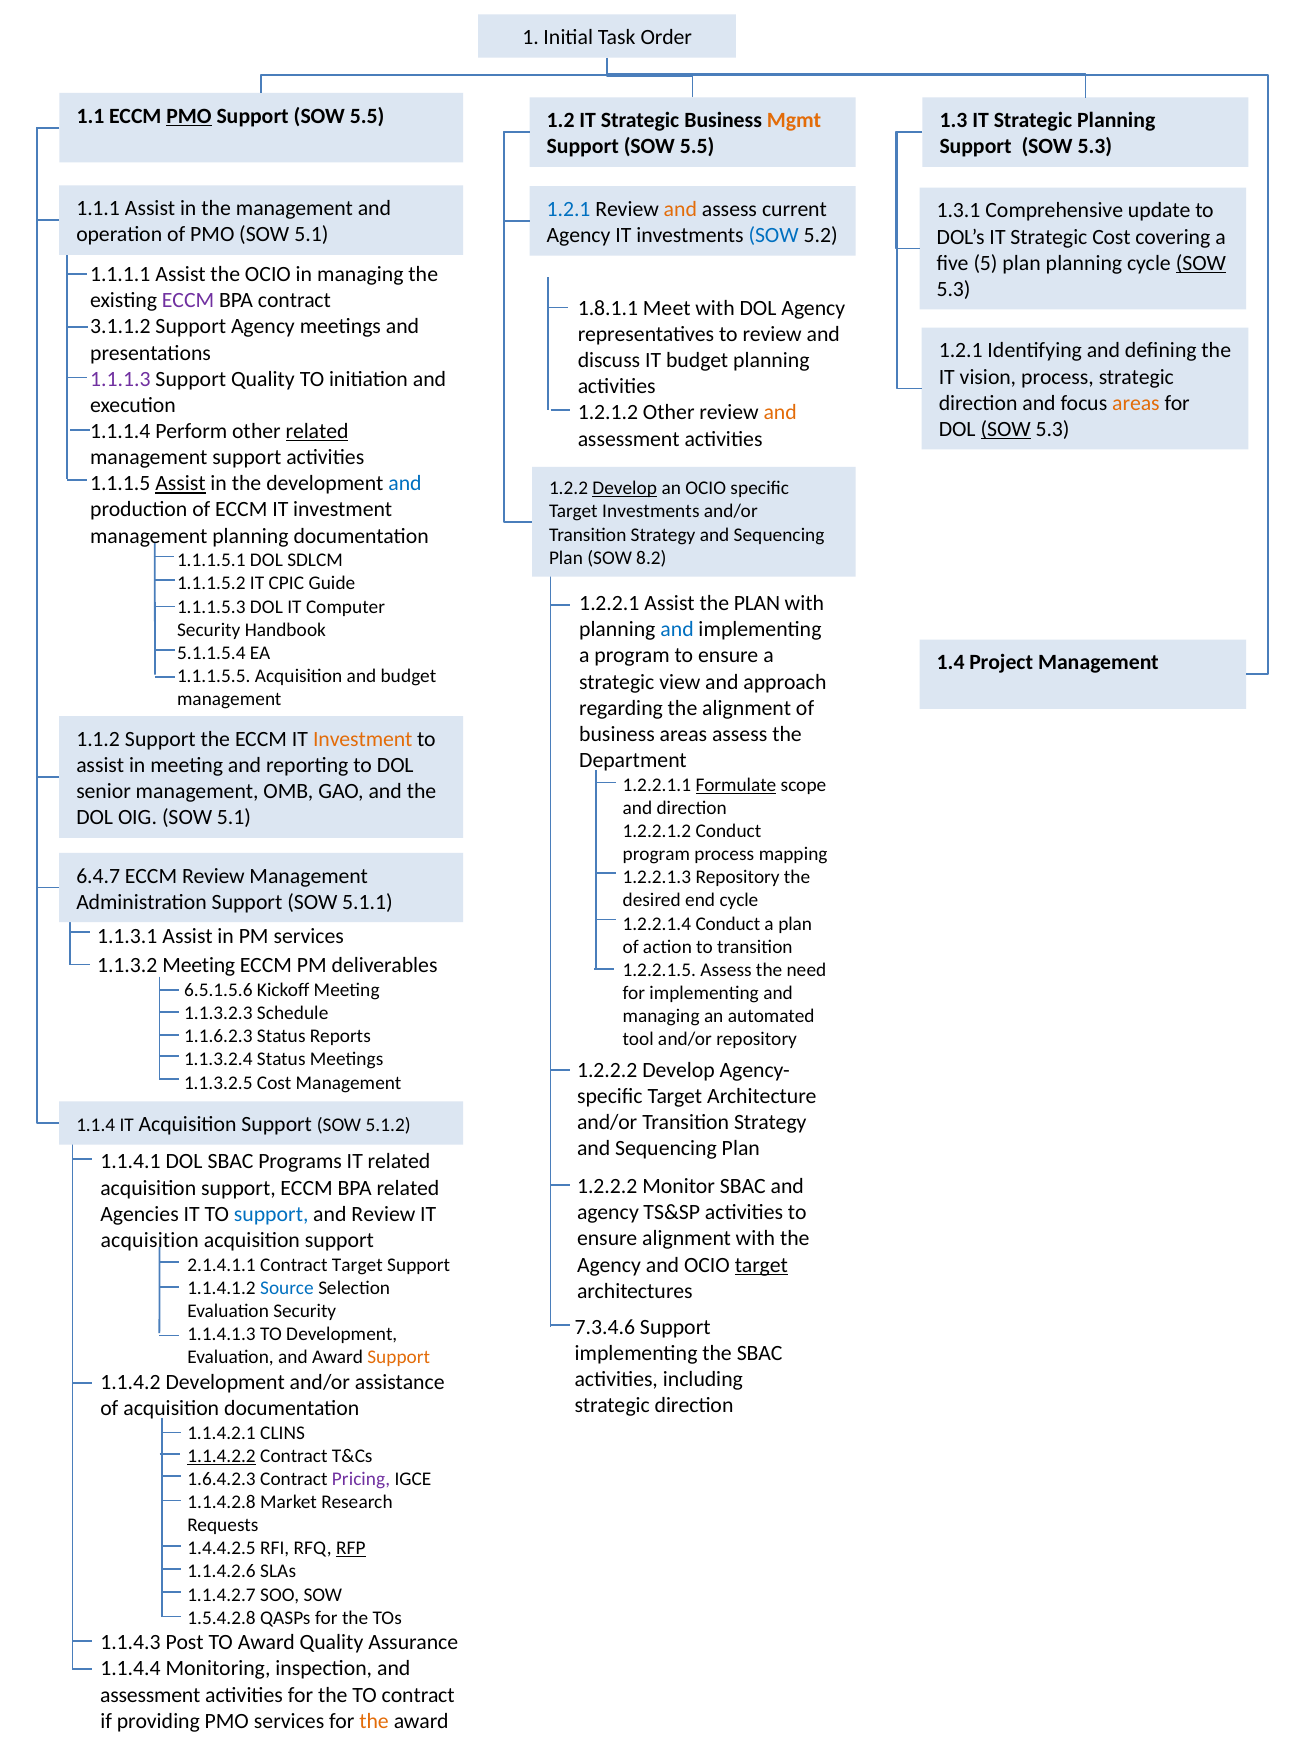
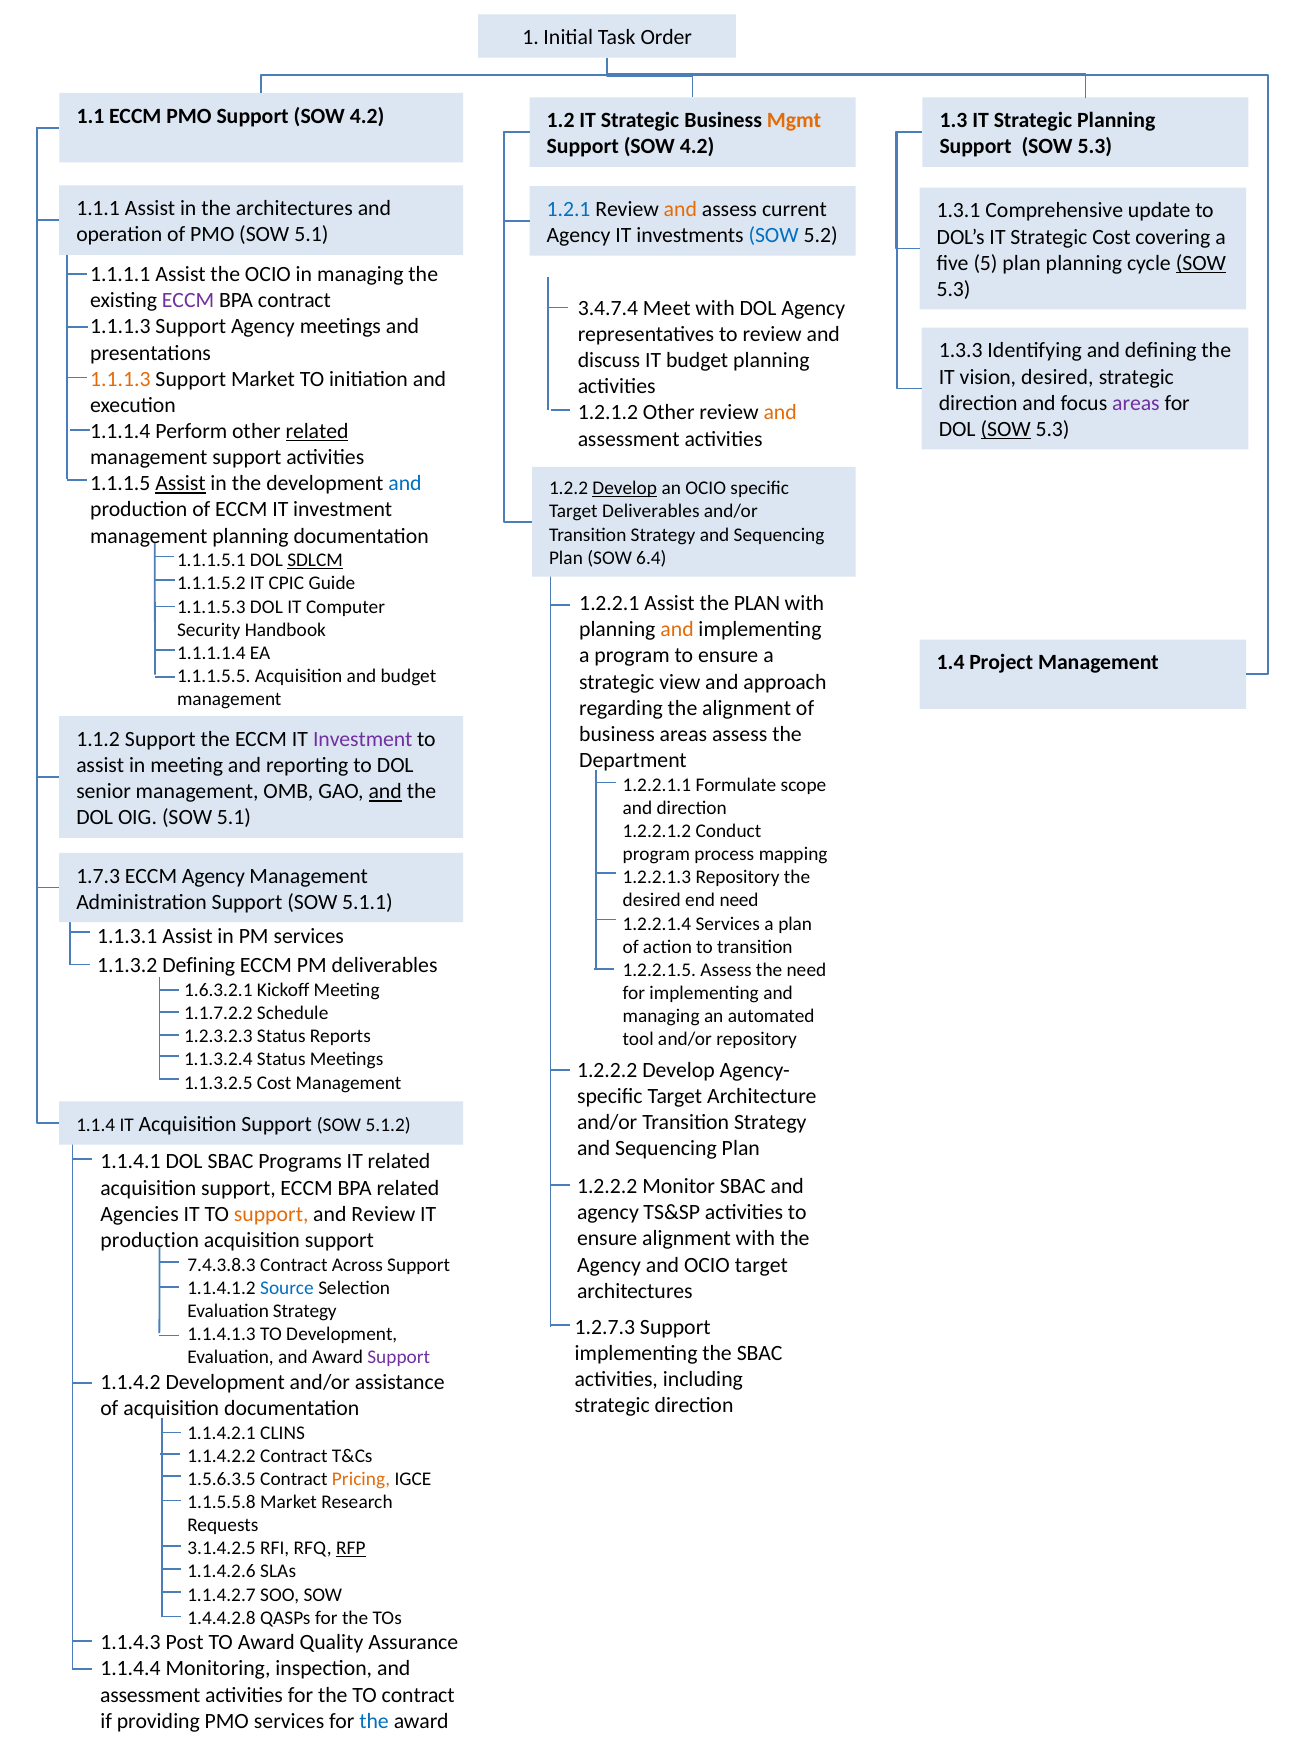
PMO underline: present -> none (189, 116)
5.5: 5.5 -> 4.2 (367, 116)
5.5: 5.5 -> 4.2 (697, 147)
the management: management -> architectures (294, 209)
1.8.1.1: 1.8.1.1 -> 3.4.7.4 (608, 308)
3.1.1.2: 3.1.1.2 -> 1.1.1.3 (120, 327)
1.2.1: 1.2.1 -> 1.3.3 (961, 351)
vision process: process -> desired (1057, 377)
1.1.1.3 colour: purple -> orange (120, 379)
Support Quality: Quality -> Market (263, 379)
areas colour: orange -> purple (1136, 403)
Target Investments: Investments -> Deliverables (651, 511)
8.2: 8.2 -> 6.4 (651, 558)
SDLCM underline: none -> present (315, 560)
and colour: blue -> orange (677, 629)
5.1.1.5.4: 5.1.1.5.4 -> 1.1.1.1.4 (211, 653)
Investment colour: orange -> purple (363, 739)
Formulate underline: present -> none (736, 785)
and underline: none -> present (385, 791)
6.4.7: 6.4.7 -> 1.7.3 (98, 876)
ECCM Review: Review -> Agency (213, 876)
end cycle: cycle -> need (739, 900)
1.2.2.1.4 Conduct: Conduct -> Services (728, 924)
1.1.3.2 Meeting: Meeting -> Defining (199, 965)
6.5.1.5.6: 6.5.1.5.6 -> 1.6.3.2.1 (218, 990)
1.1.3.2.3: 1.1.3.2.3 -> 1.1.7.2.2 (218, 1013)
1.1.6.2.3: 1.1.6.2.3 -> 1.2.3.2.3 (218, 1036)
support colour: blue -> orange (271, 1214)
acquisition: acquisition -> production (150, 1240)
target underline: present -> none (761, 1265)
2.1.4.1.1: 2.1.4.1.1 -> 7.4.3.8.3 (222, 1264)
Contract Target: Target -> Across (357, 1264)
Evaluation Security: Security -> Strategy (305, 1311)
7.3.4.6: 7.3.4.6 -> 1.2.7.3 (605, 1327)
Support colour: orange -> purple (399, 1357)
1.1.4.2.2 underline: present -> none (222, 1456)
1.6.4.2.3: 1.6.4.2.3 -> 1.5.6.3.5 (222, 1479)
Pricing colour: purple -> orange (361, 1479)
1.1.4.2.8: 1.1.4.2.8 -> 1.1.5.5.8 (222, 1502)
1.4.4.2.5: 1.4.4.2.5 -> 3.1.4.2.5 (222, 1548)
1.5.4.2.8: 1.5.4.2.8 -> 1.4.4.2.8 (222, 1618)
the colour: orange -> blue (374, 1721)
